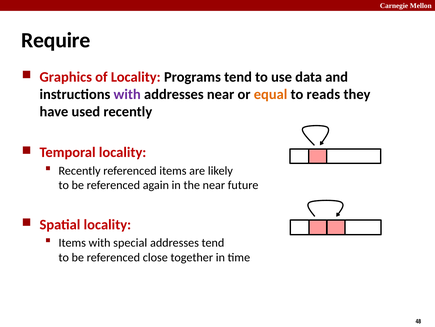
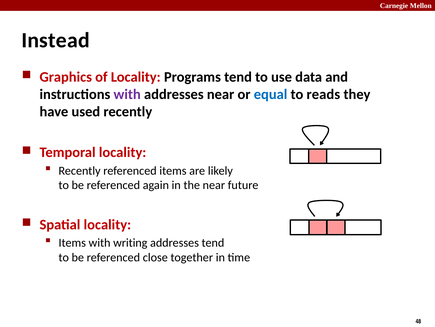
Require: Require -> Instead (56, 40)
equal colour: orange -> blue (271, 94)
special: special -> writing (130, 242)
